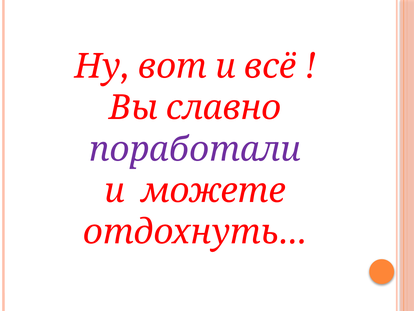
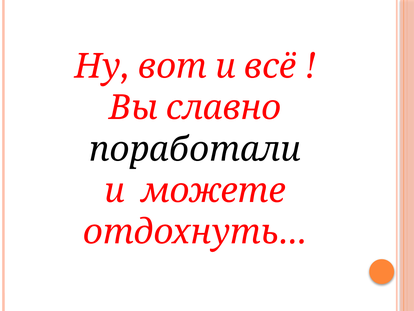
поработали colour: purple -> black (195, 149)
